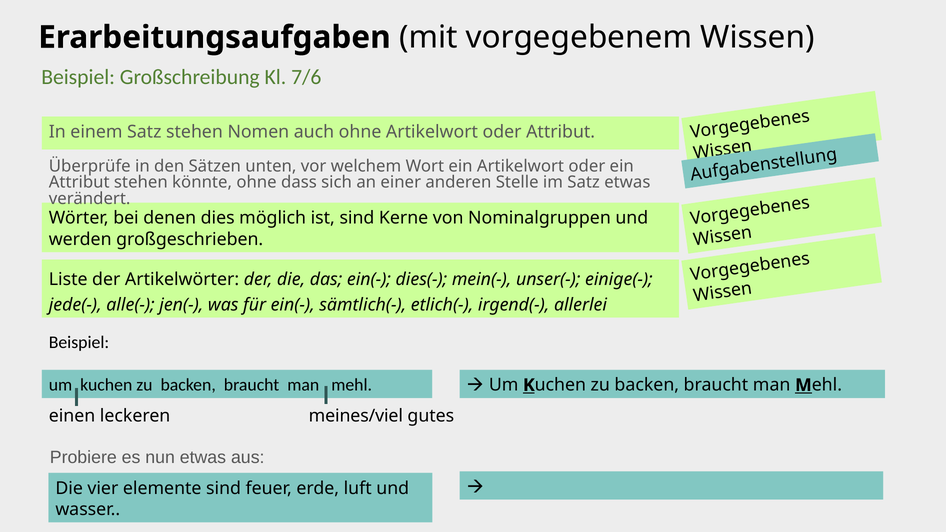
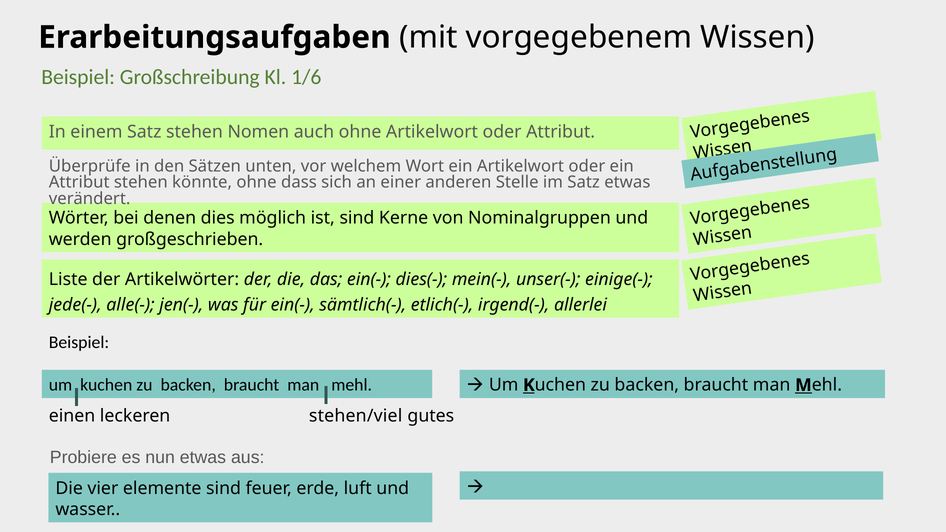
7/6: 7/6 -> 1/6 (306, 77)
meines/viel: meines/viel -> stehen/viel (356, 416)
